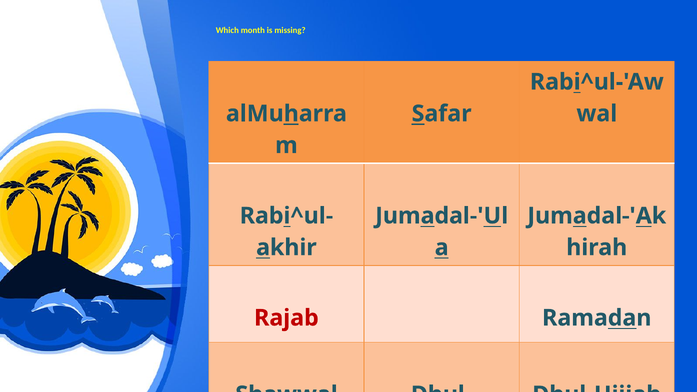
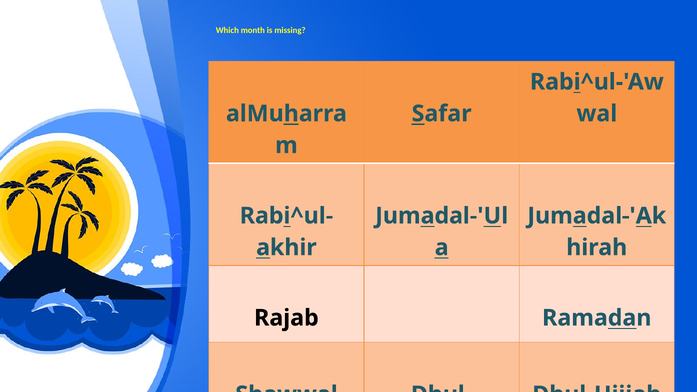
Rajab colour: red -> black (286, 318)
